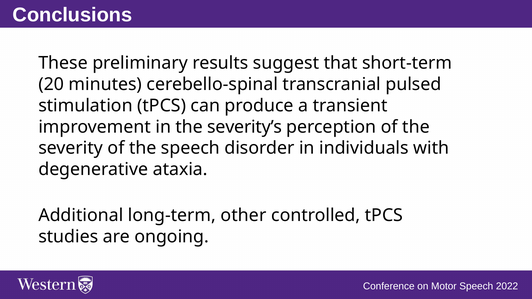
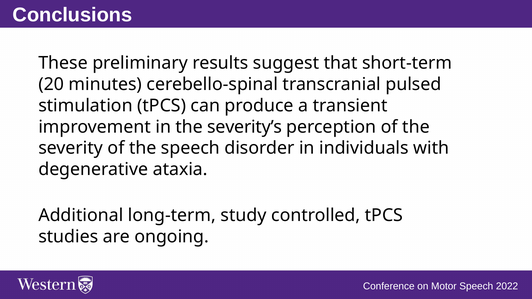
other: other -> study (244, 215)
